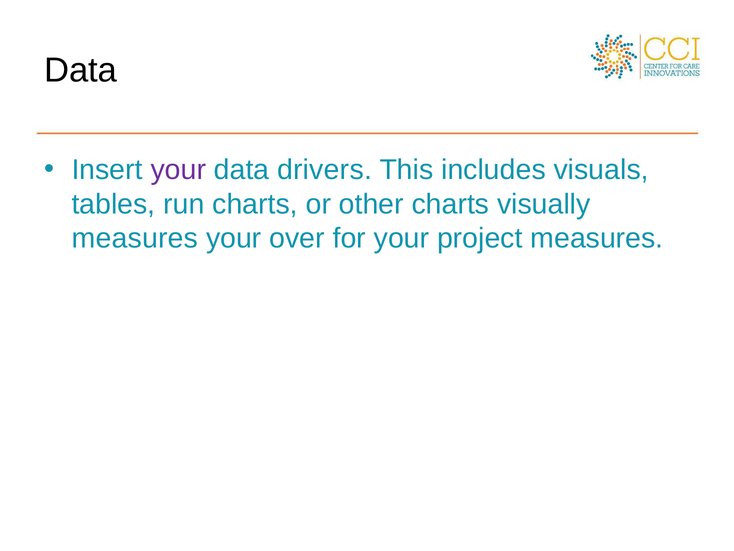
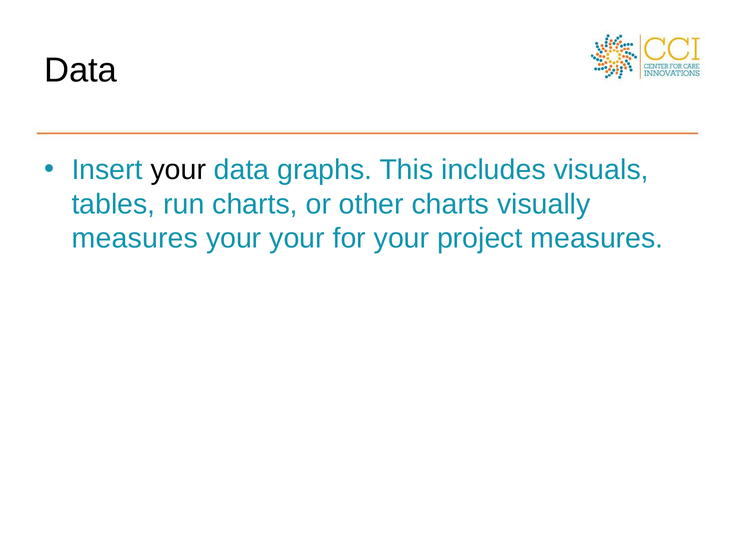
your colour: purple -> black (178, 170)
drivers: drivers -> graphs (325, 170)
your over: over -> your (297, 238)
